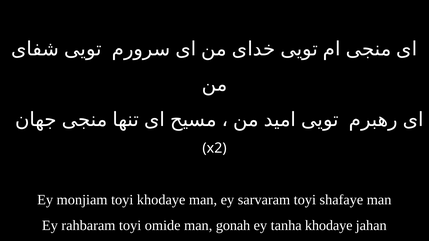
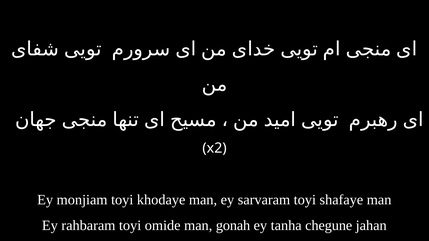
tanha khodaye: khodaye -> chegune (329, 226)
